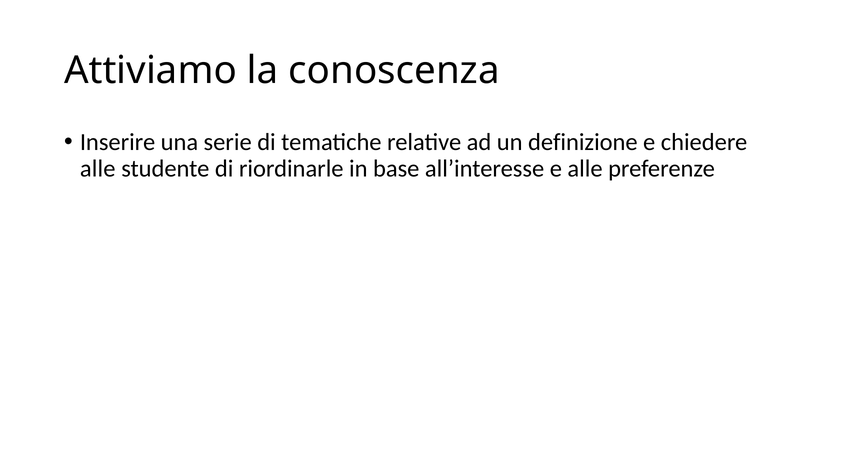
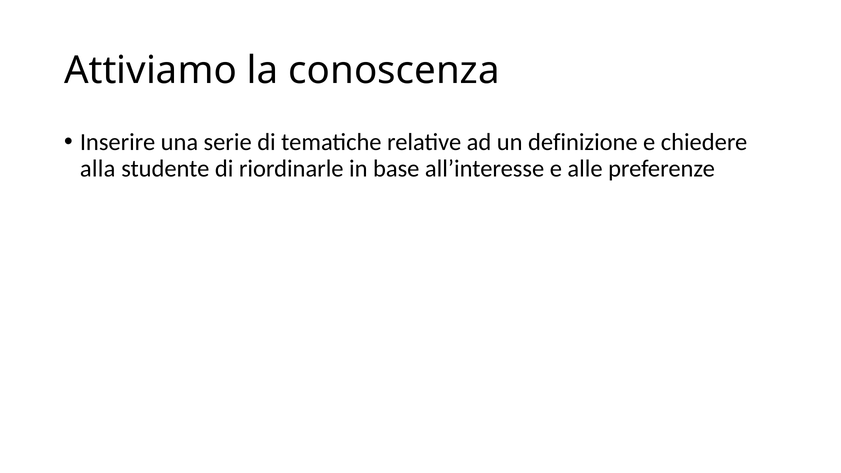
alle: alle -> alla (98, 169)
